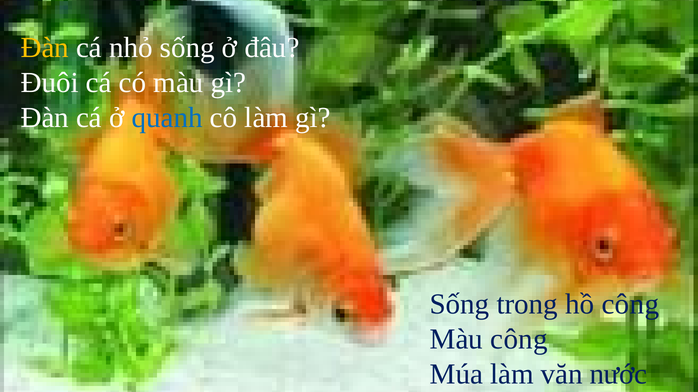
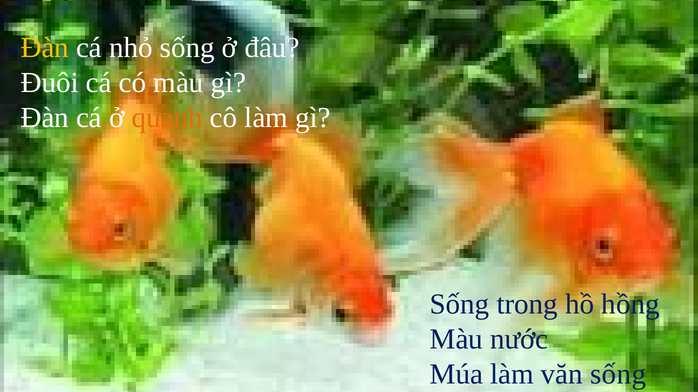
quanh colour: blue -> orange (167, 118)
hồ công: công -> hồng (631, 305)
Màu công: công -> nước (519, 340)
văn nước: nước -> sống (618, 375)
